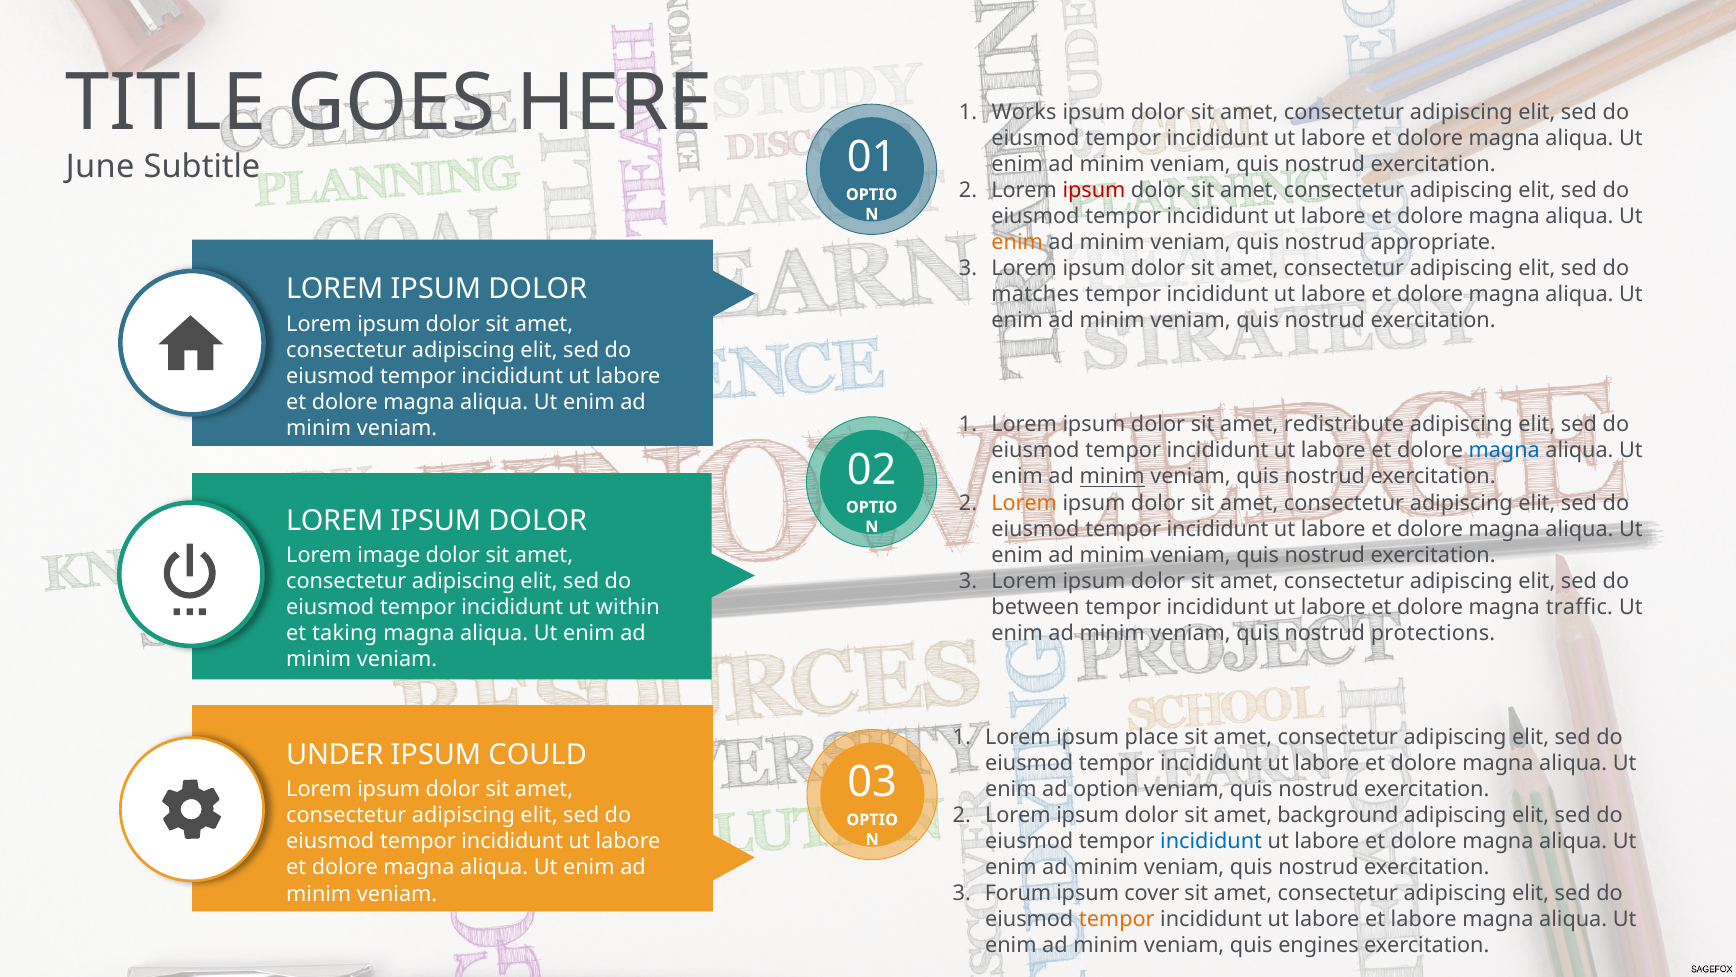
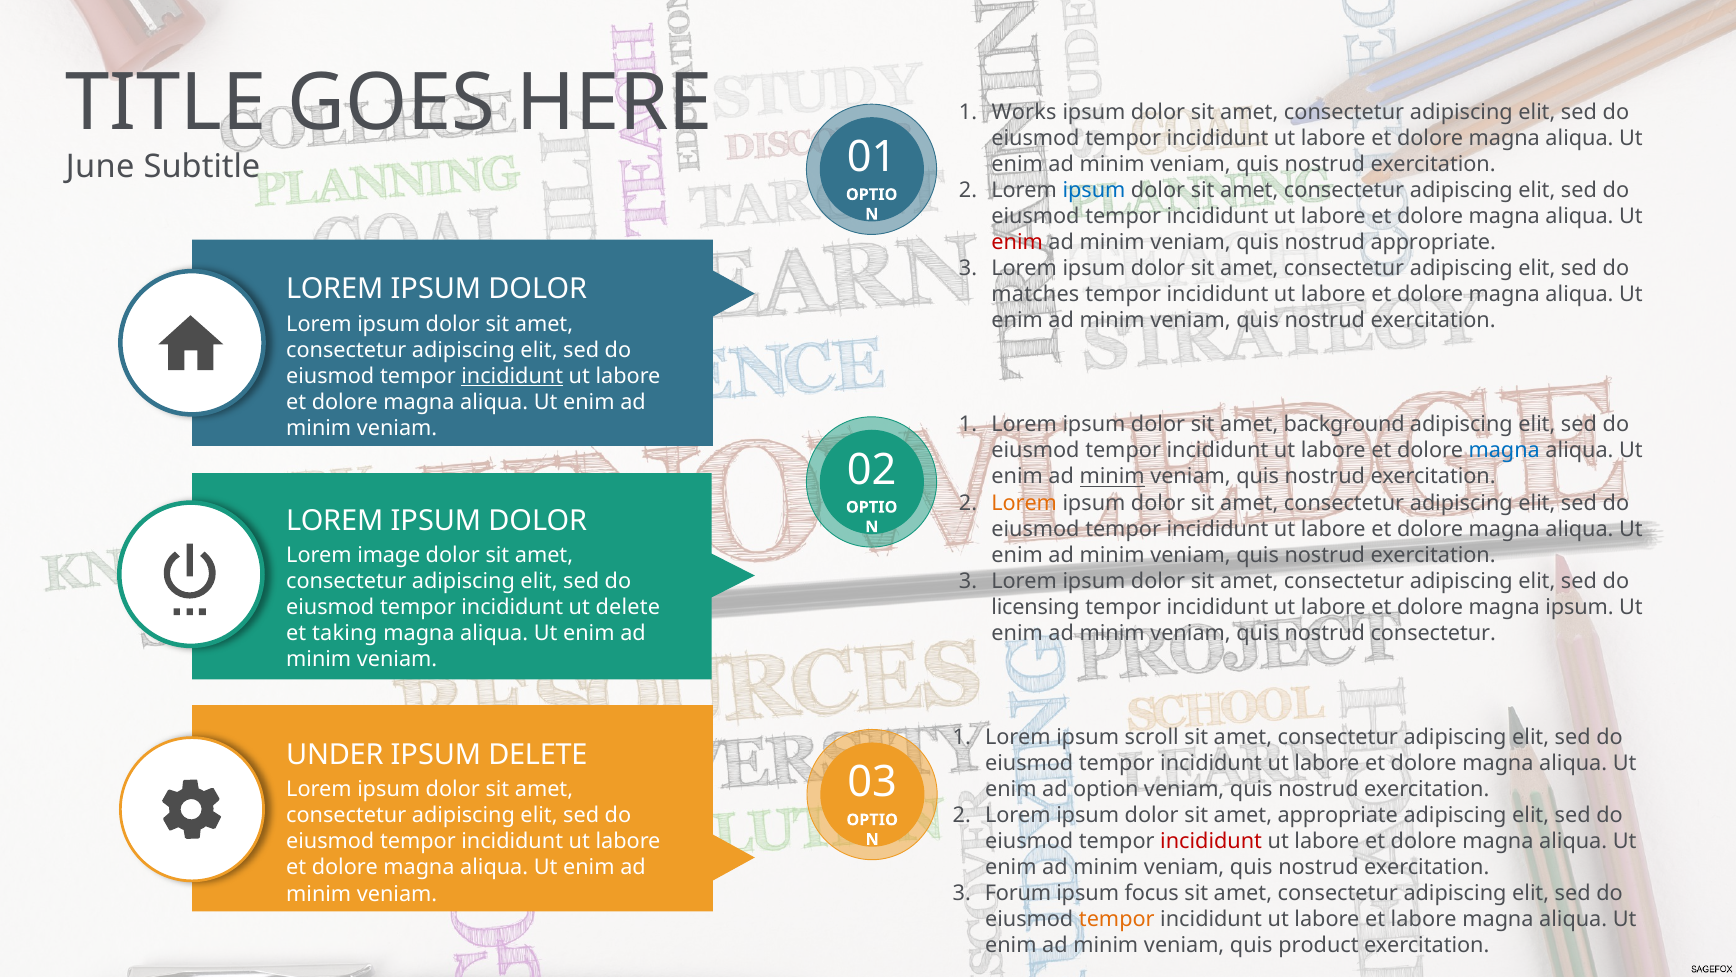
ipsum colour: red -> blue (1094, 190)
enim colour: orange -> red (1017, 242)
incididunt underline: none -> present (512, 376)
redistribute: redistribute -> background (1344, 425)
between: between -> licensing (1036, 607)
magna traffic: traffic -> ipsum (1580, 607)
ut within: within -> delete (628, 607)
nostrud protections: protections -> consectetur (1433, 633)
place: place -> scroll (1152, 737)
IPSUM COULD: COULD -> DELETE (538, 754)
amet background: background -> appropriate (1338, 815)
incididunt colour: blue -> red (1211, 841)
cover: cover -> focus (1152, 893)
engines: engines -> product (1318, 945)
